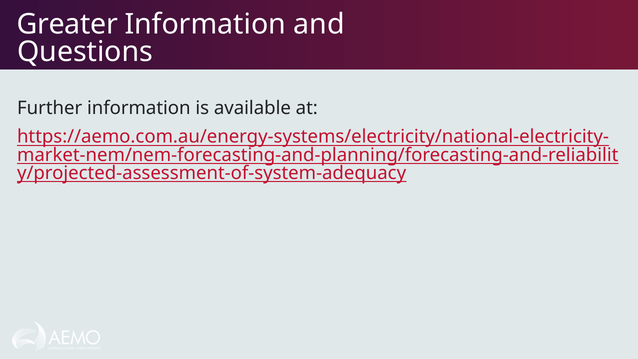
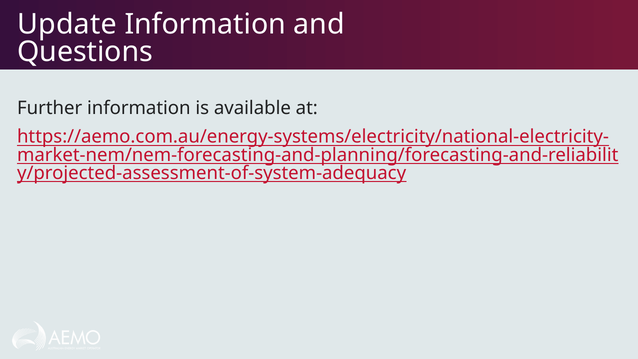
Greater: Greater -> Update (67, 24)
